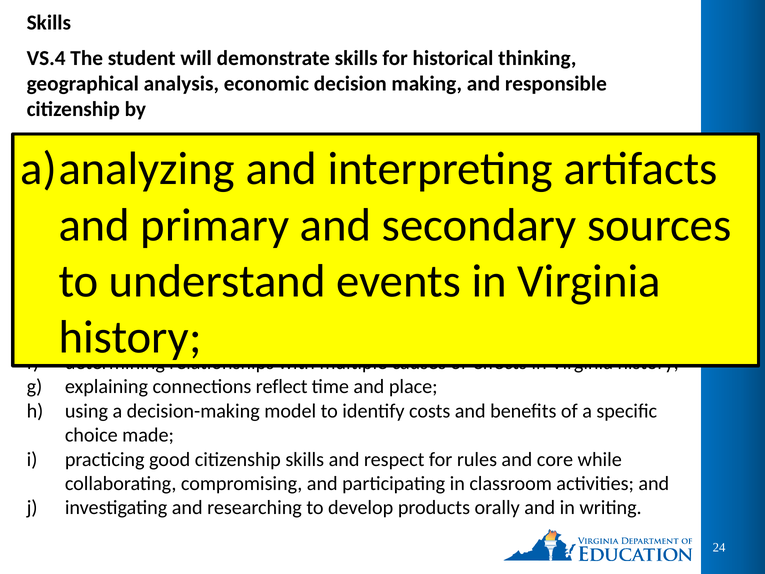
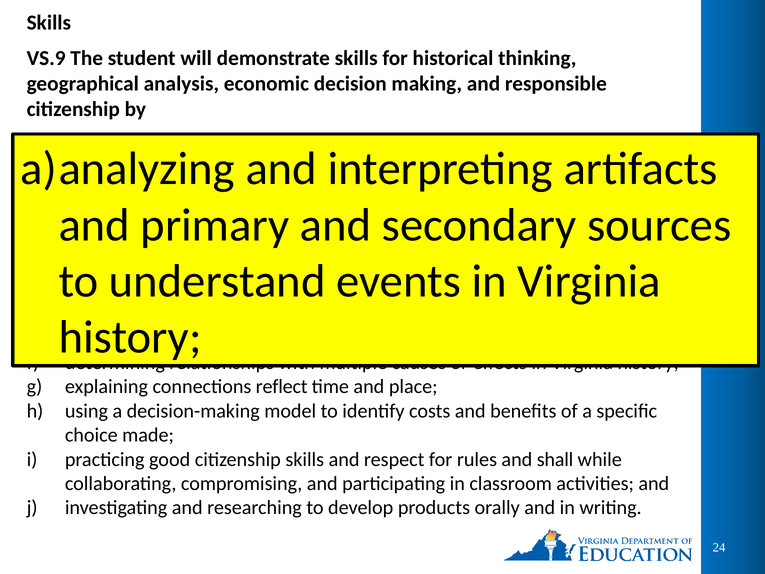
VS.4: VS.4 -> VS.9 (46, 58)
core: core -> shall (555, 459)
